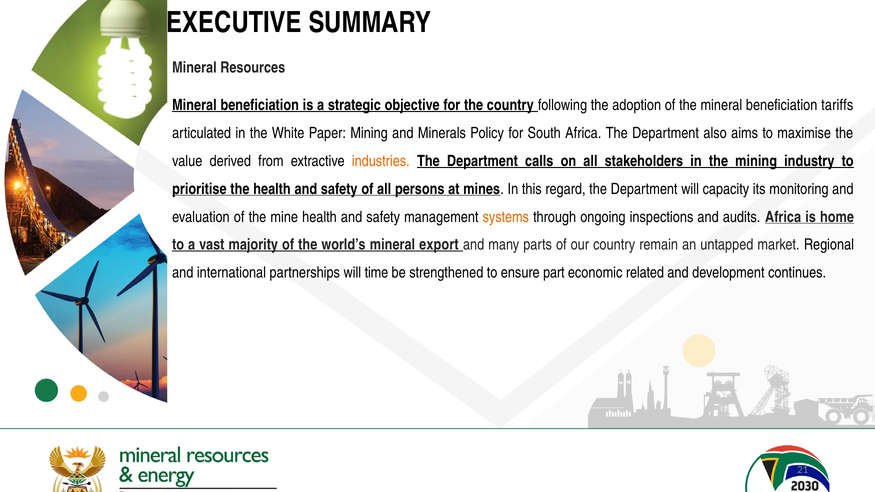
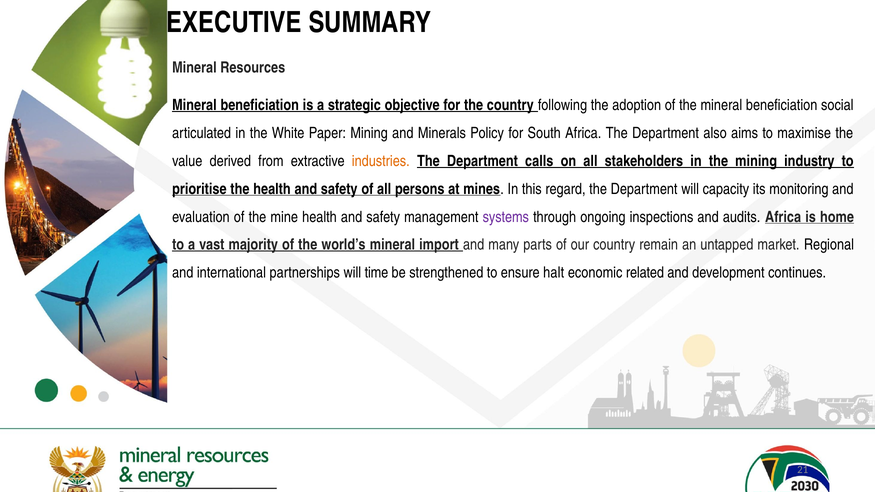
tariffs: tariffs -> social (837, 105)
systems colour: orange -> purple (506, 217)
export: export -> import (439, 245)
part: part -> halt (554, 273)
